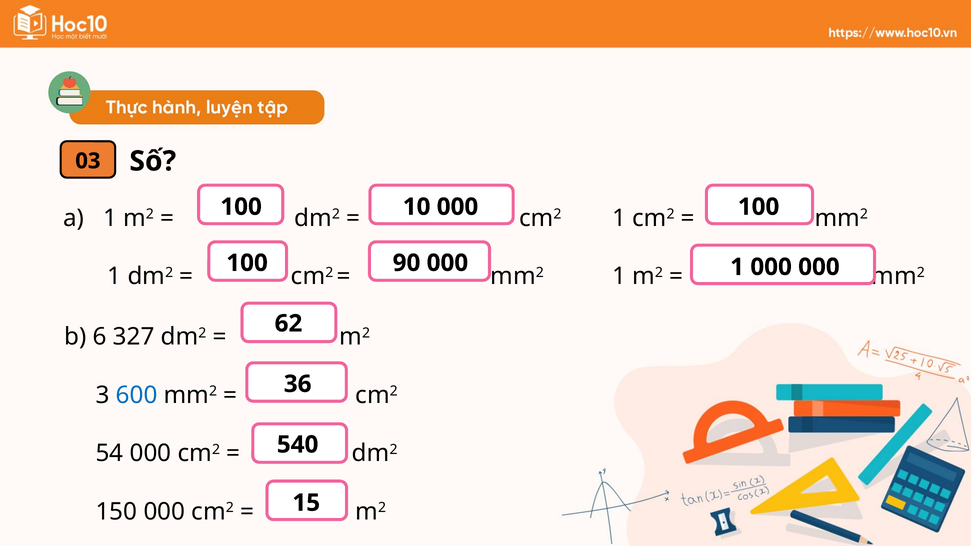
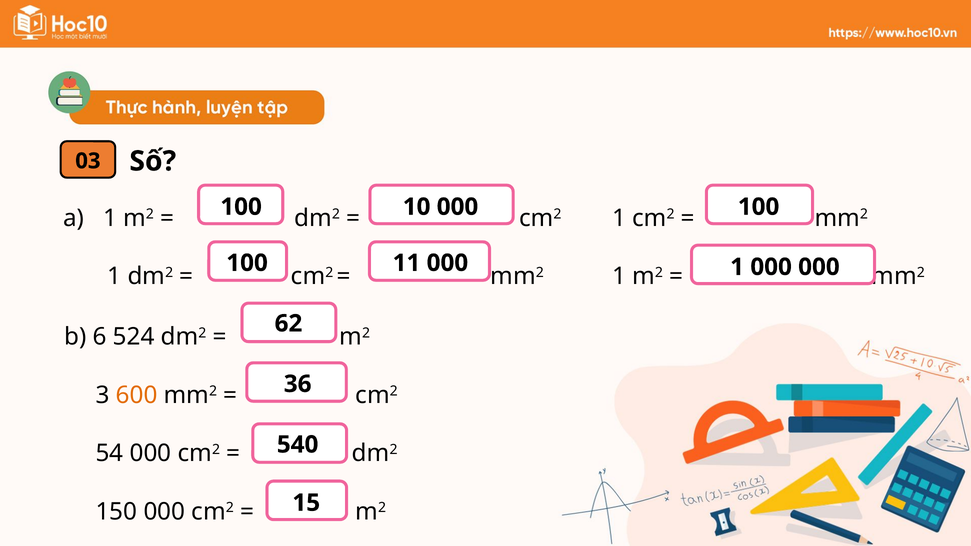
90: 90 -> 11 (407, 263)
327: 327 -> 524 (134, 337)
600 colour: blue -> orange (137, 395)
